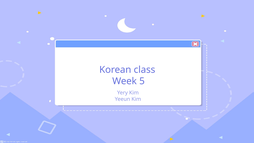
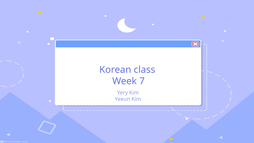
5: 5 -> 7 (142, 81)
